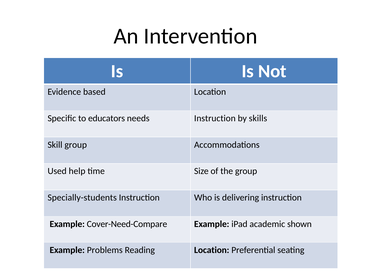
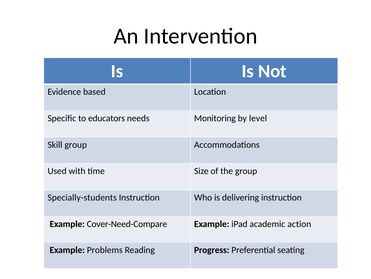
needs Instruction: Instruction -> Monitoring (215, 118)
skills: skills -> level (258, 118)
help: help -> with (77, 171)
shown: shown -> action (299, 223)
Reading Location: Location -> Progress (212, 249)
